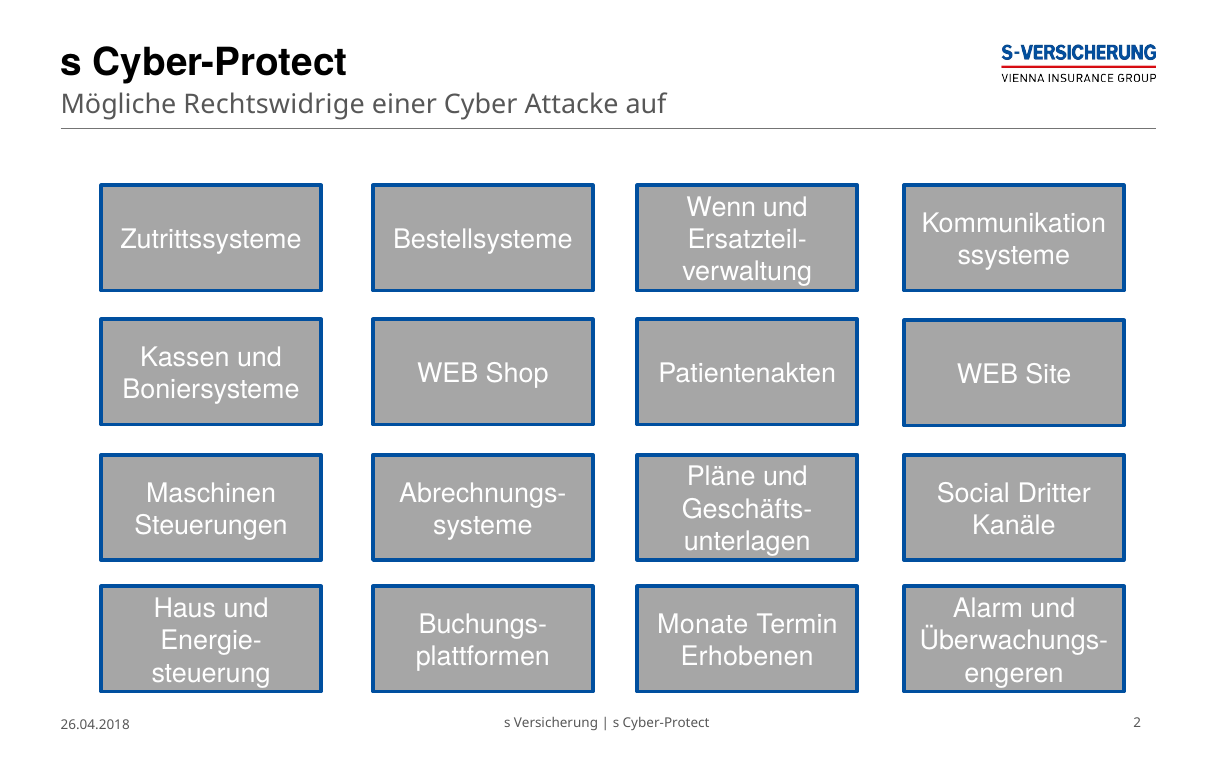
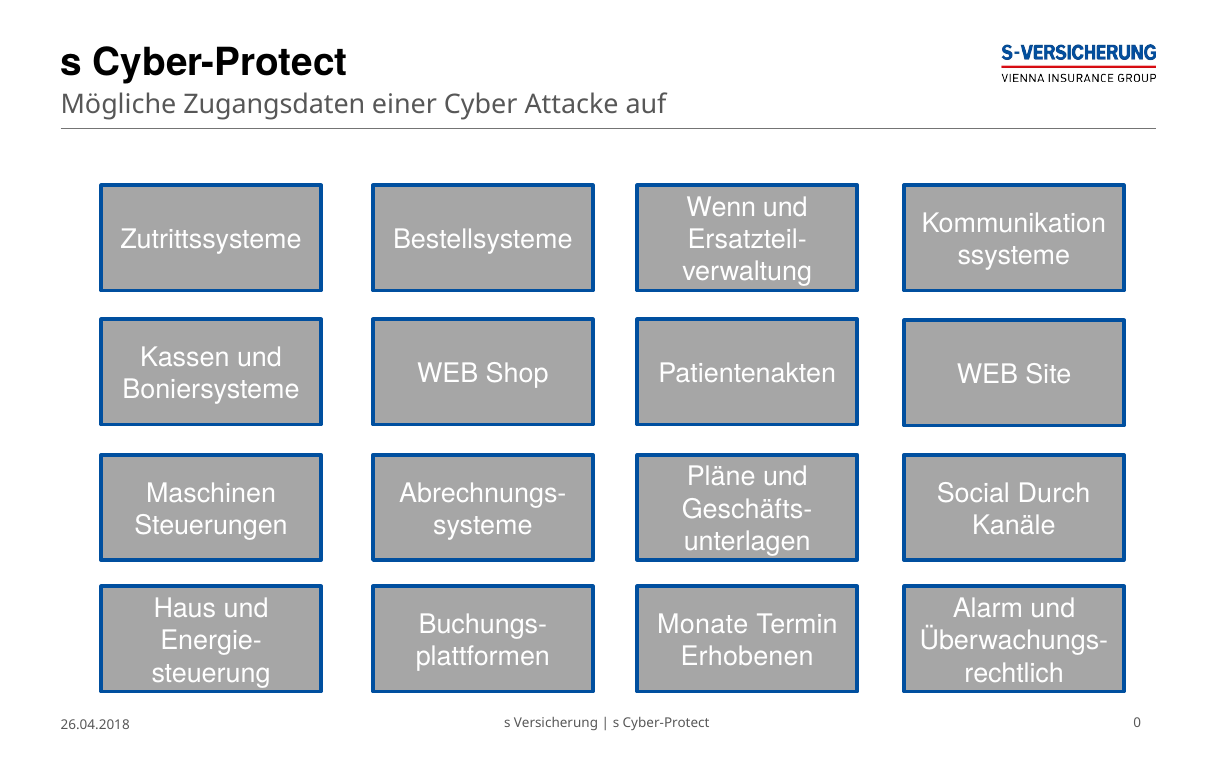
Rechtswidrige: Rechtswidrige -> Zugangsdaten (274, 105)
Dritter: Dritter -> Durch (1054, 493)
engeren: engeren -> rechtlich (1014, 673)
2: 2 -> 0 (1137, 723)
